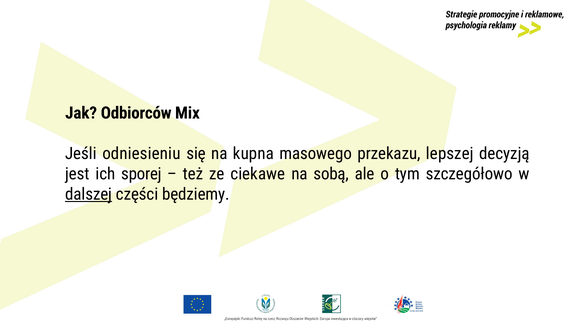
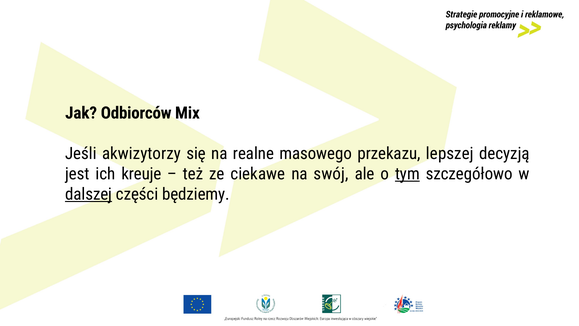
odniesieniu: odniesieniu -> akwizytorzy (141, 153)
kupna: kupna -> realne (253, 153)
sporej: sporej -> kreuje (141, 174)
sobą: sobą -> swój (331, 174)
tym underline: none -> present (407, 174)
